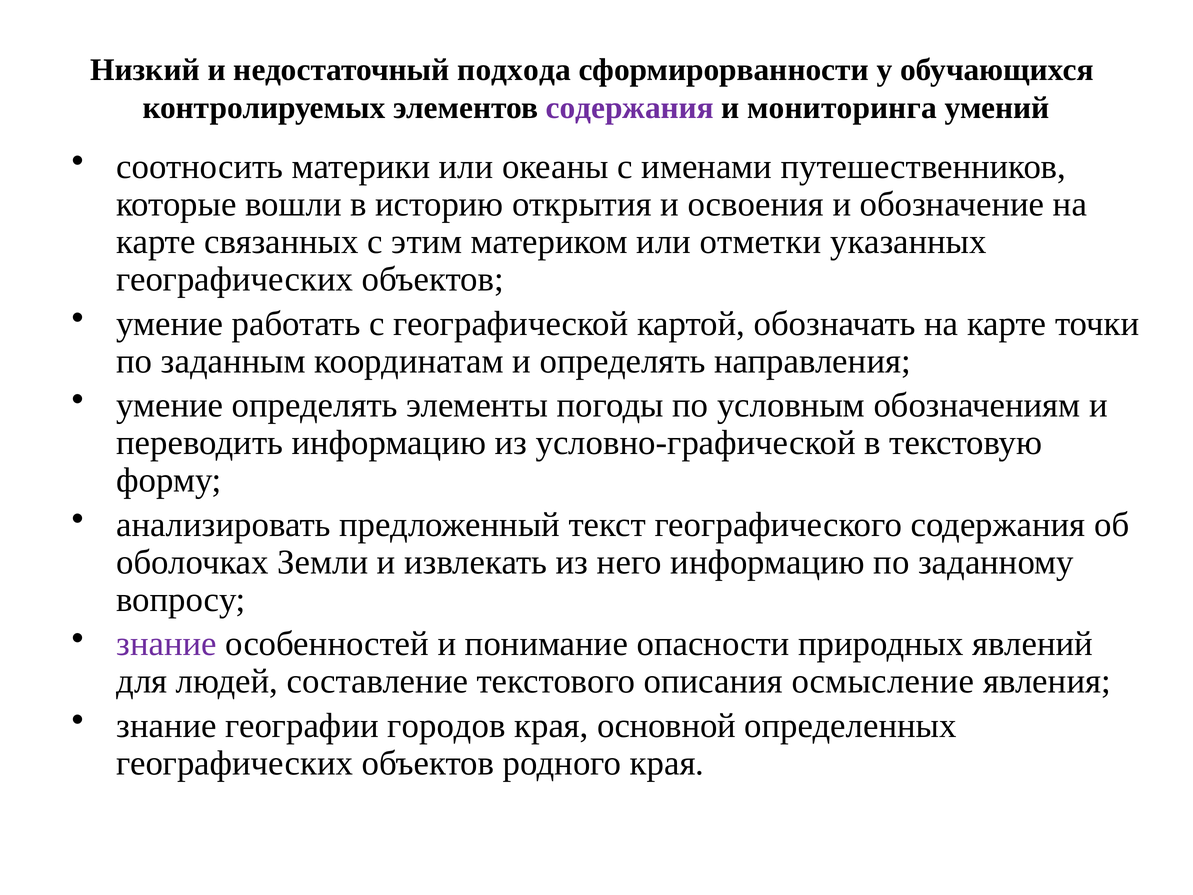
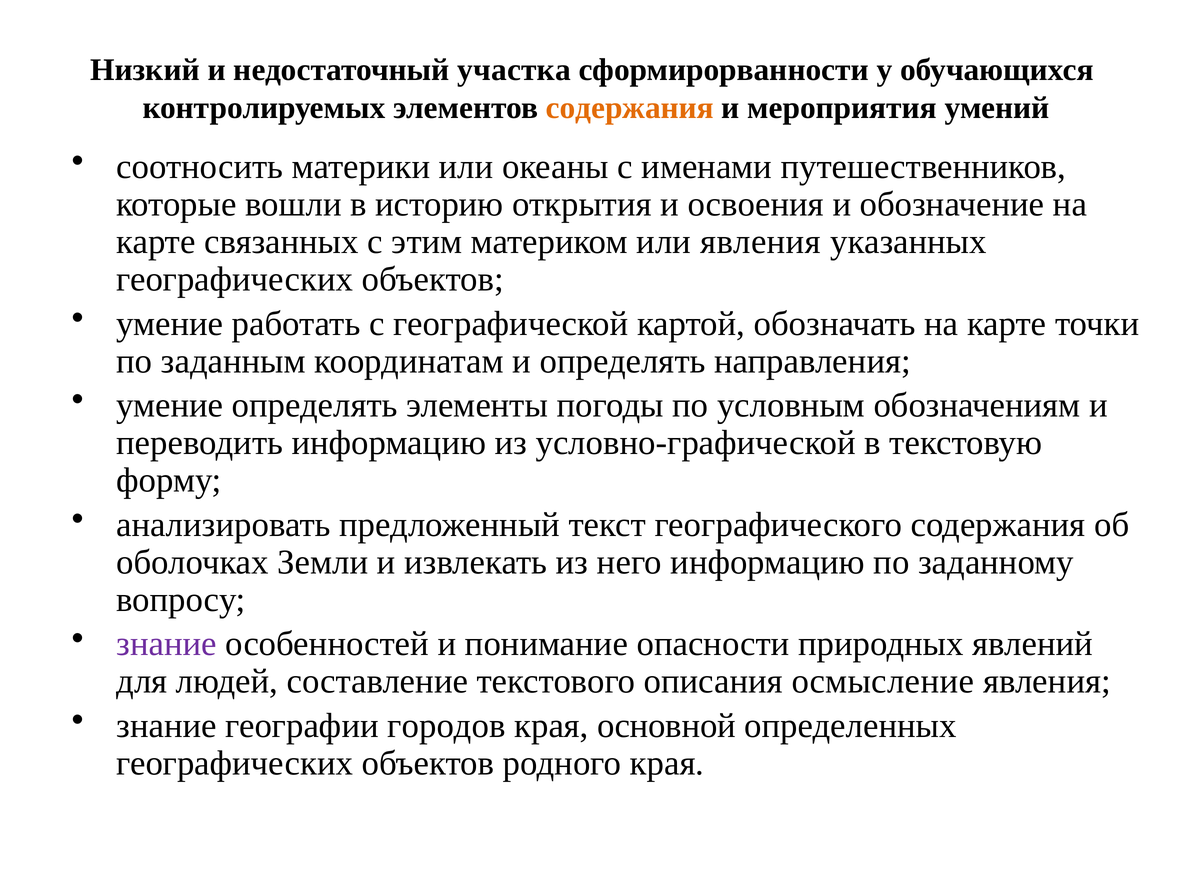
подхода: подхода -> участка (514, 70)
содержания colour: purple -> orange (630, 108)
мониторинга: мониторинга -> мероприятия (842, 108)
или отметки: отметки -> явления (761, 242)
